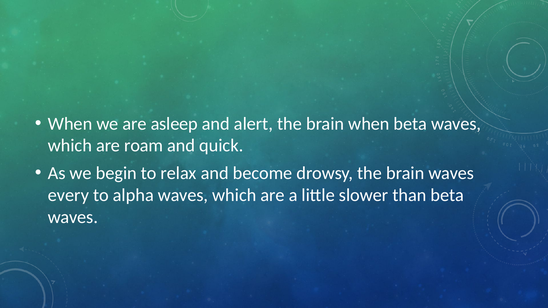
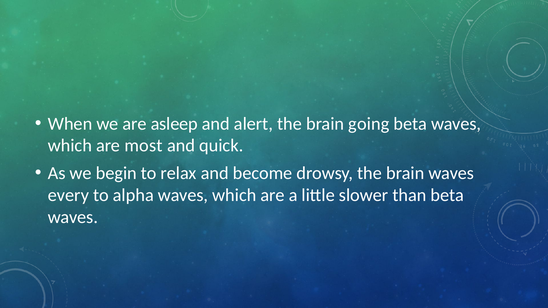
brain when: when -> going (369, 124)
roam: roam -> most (143, 146)
